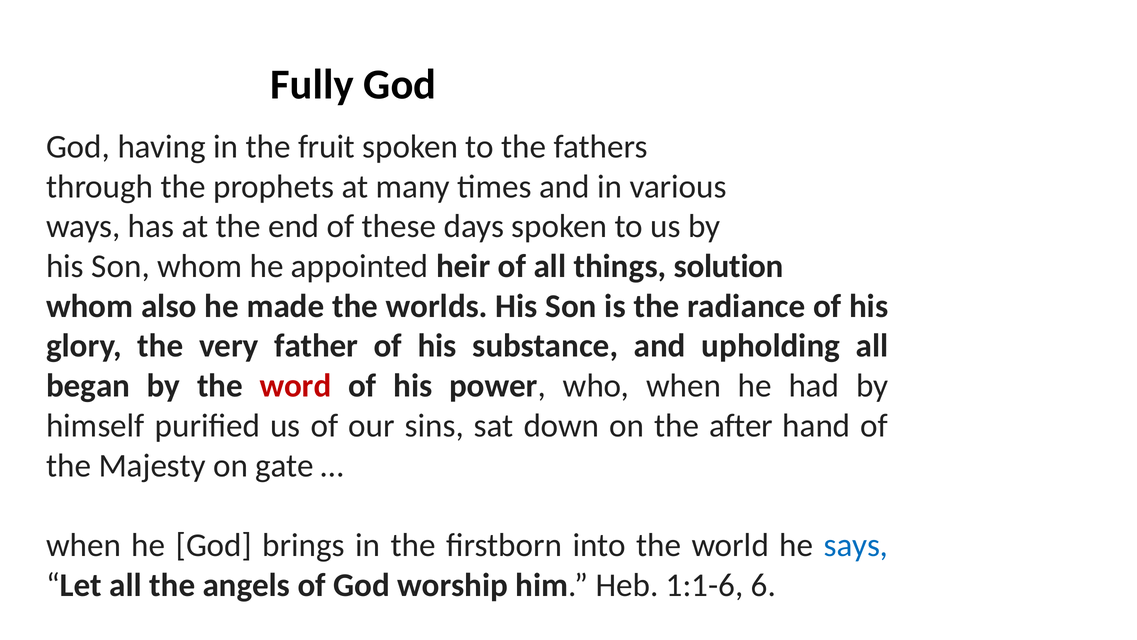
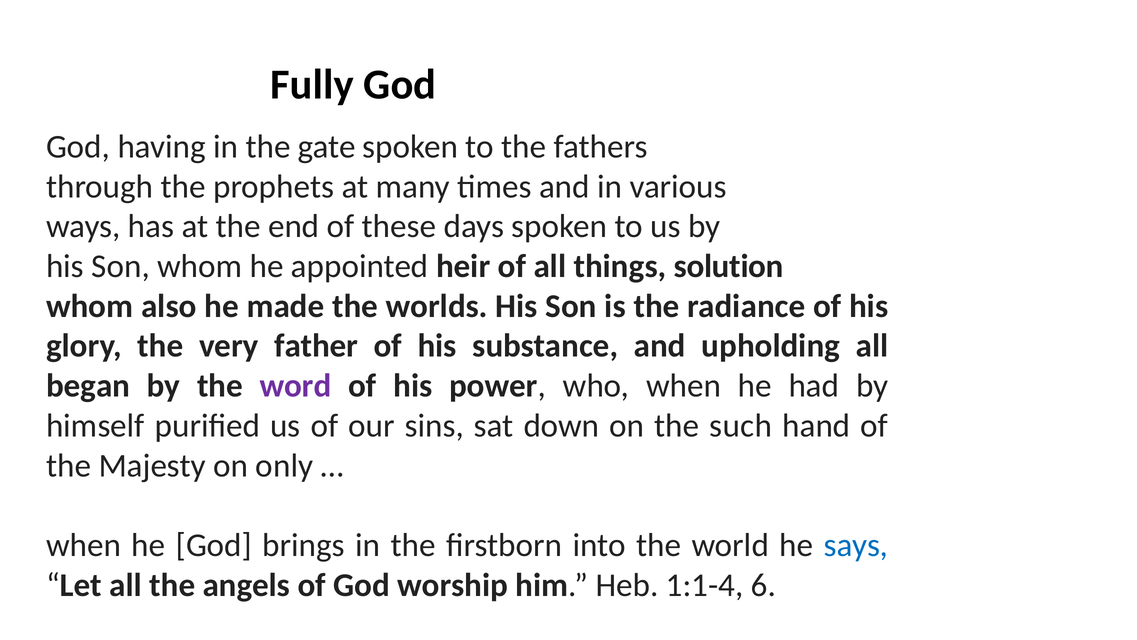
fruit: fruit -> gate (327, 147)
word colour: red -> purple (296, 386)
after: after -> such (741, 425)
gate: gate -> only (284, 465)
1:1-6: 1:1-6 -> 1:1-4 (705, 585)
